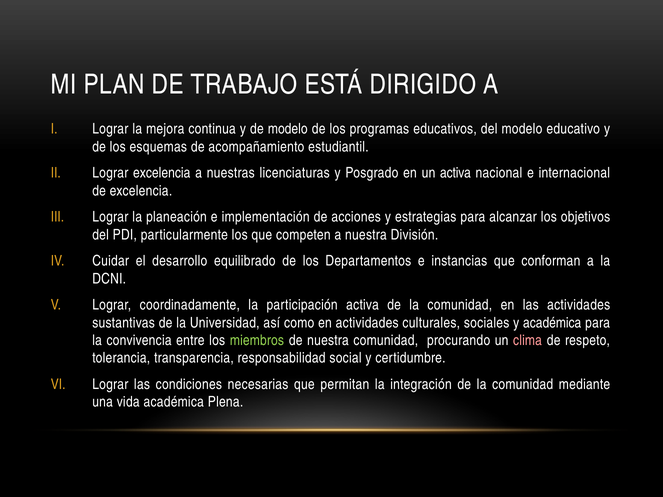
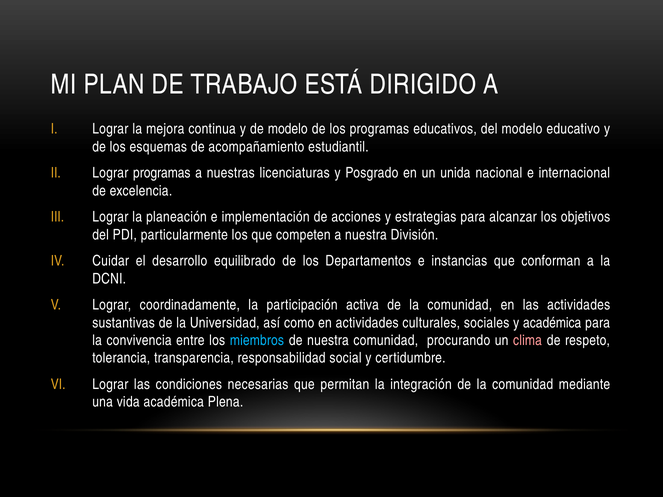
Lograr excelencia: excelencia -> programas (162, 173)
un activa: activa -> unida (455, 173)
miembros colour: light green -> light blue (257, 341)
